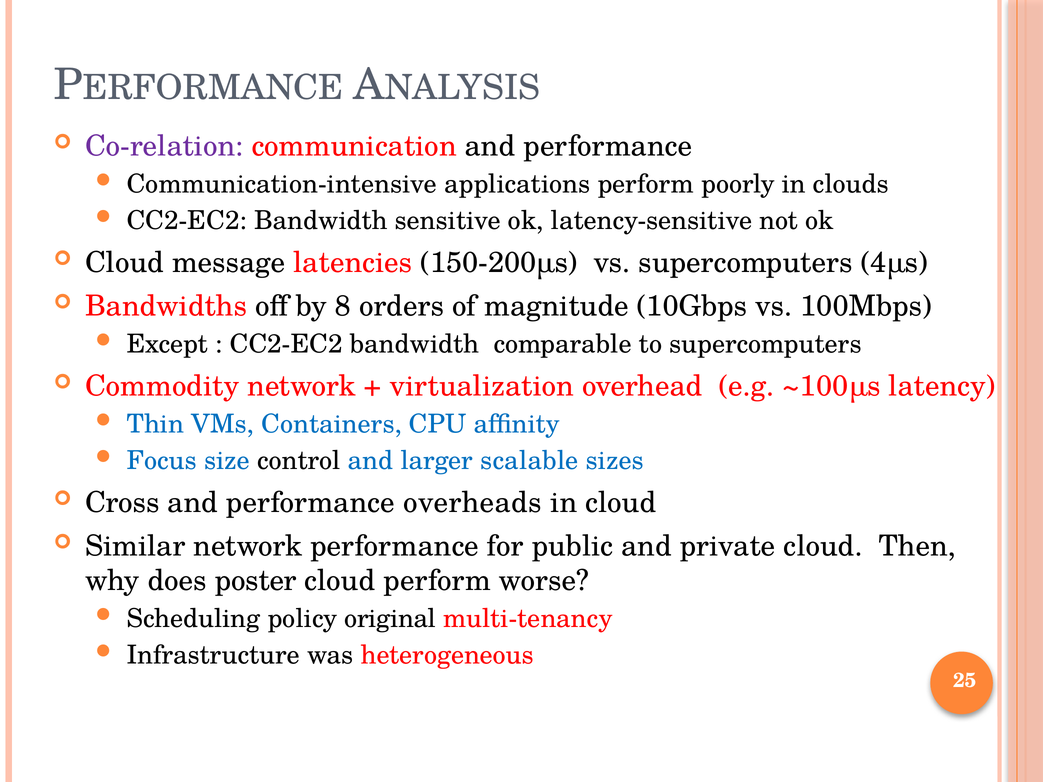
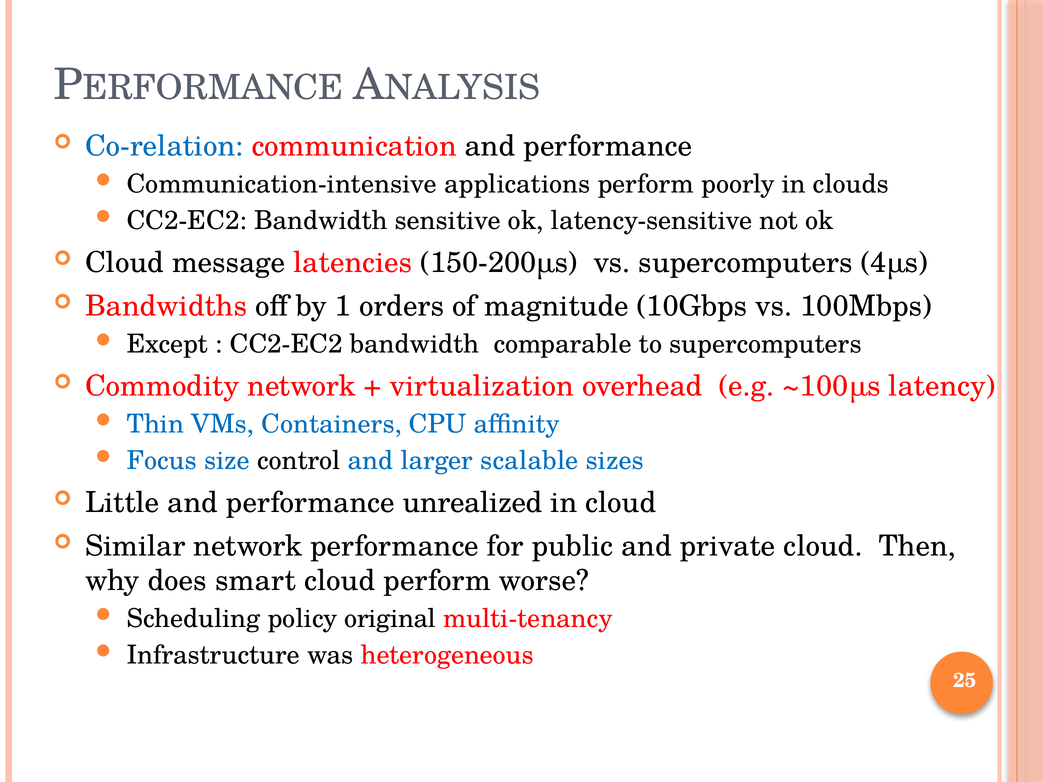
Co-relation colour: purple -> blue (164, 146)
8: 8 -> 1 (343, 306)
Cross: Cross -> Little (122, 503)
overheads: overheads -> unrealized (473, 503)
poster: poster -> smart (255, 581)
